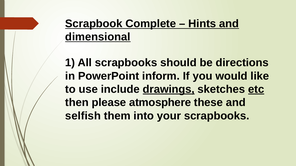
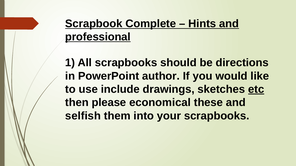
dimensional: dimensional -> professional (98, 37)
inform: inform -> author (161, 76)
drawings underline: present -> none (169, 89)
atmosphere: atmosphere -> economical (160, 103)
